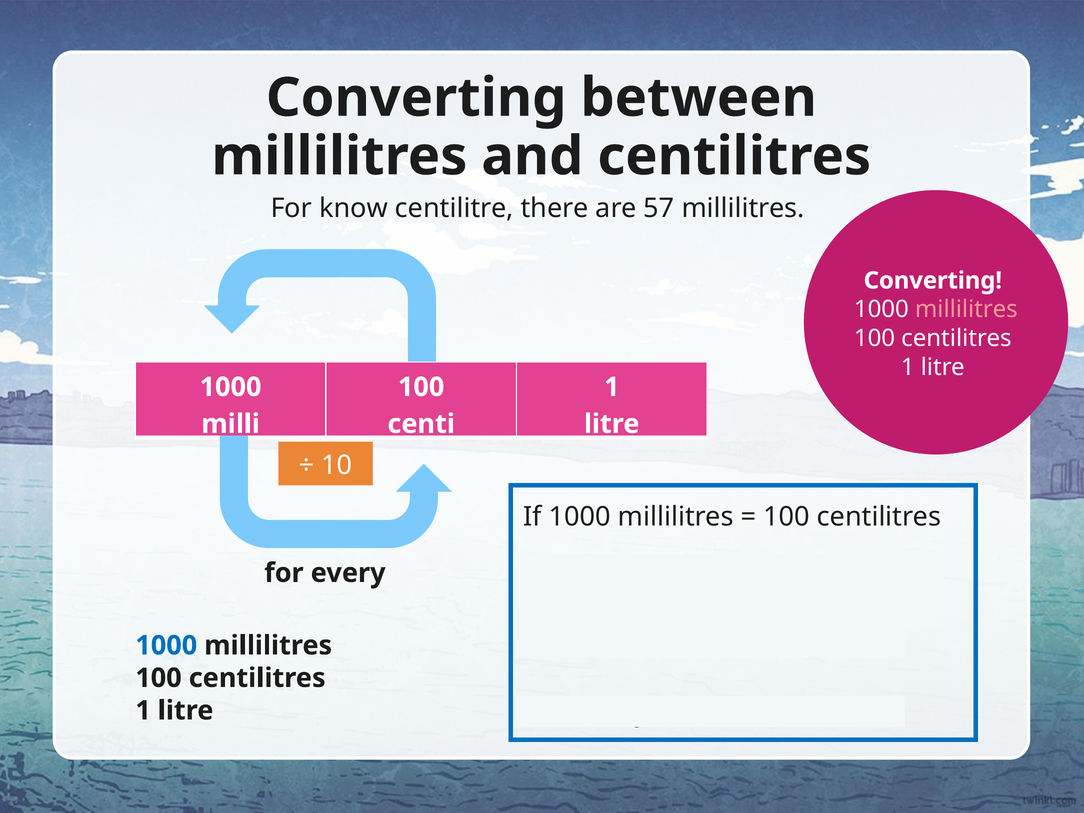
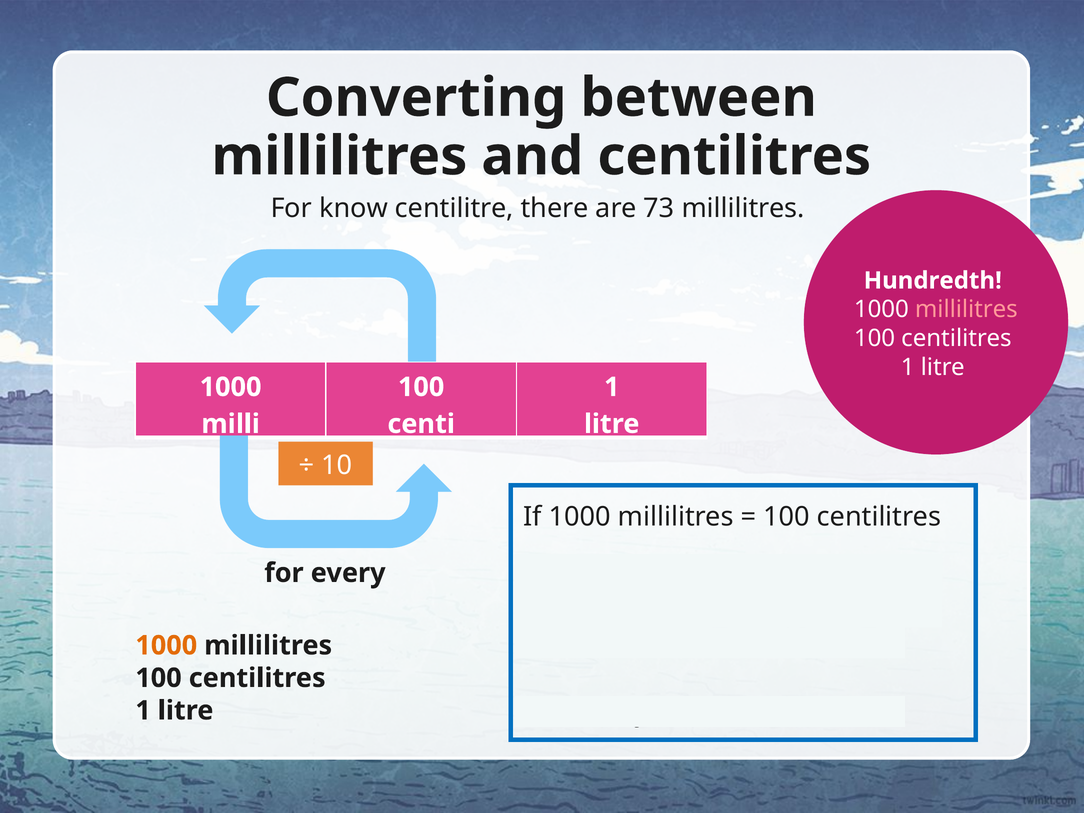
57: 57 -> 73 (659, 208)
Converting: Converting -> Hundredth (933, 281)
1000 colour: blue -> orange (166, 646)
